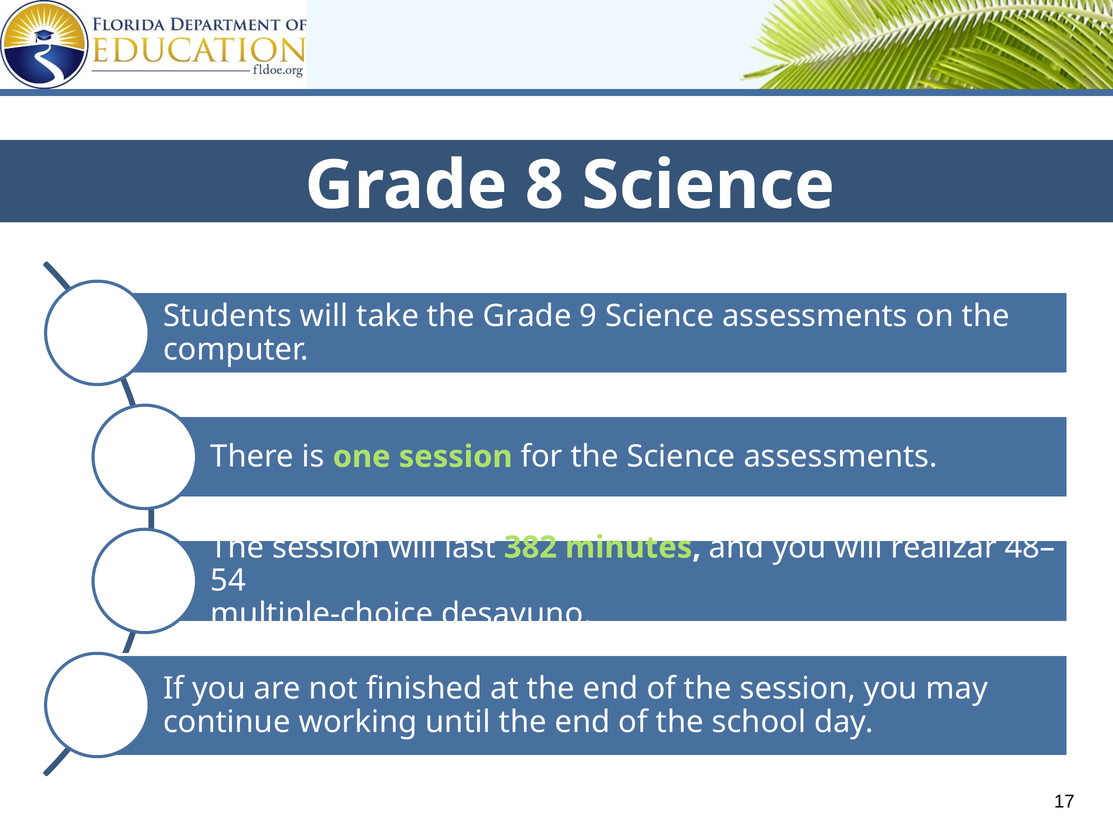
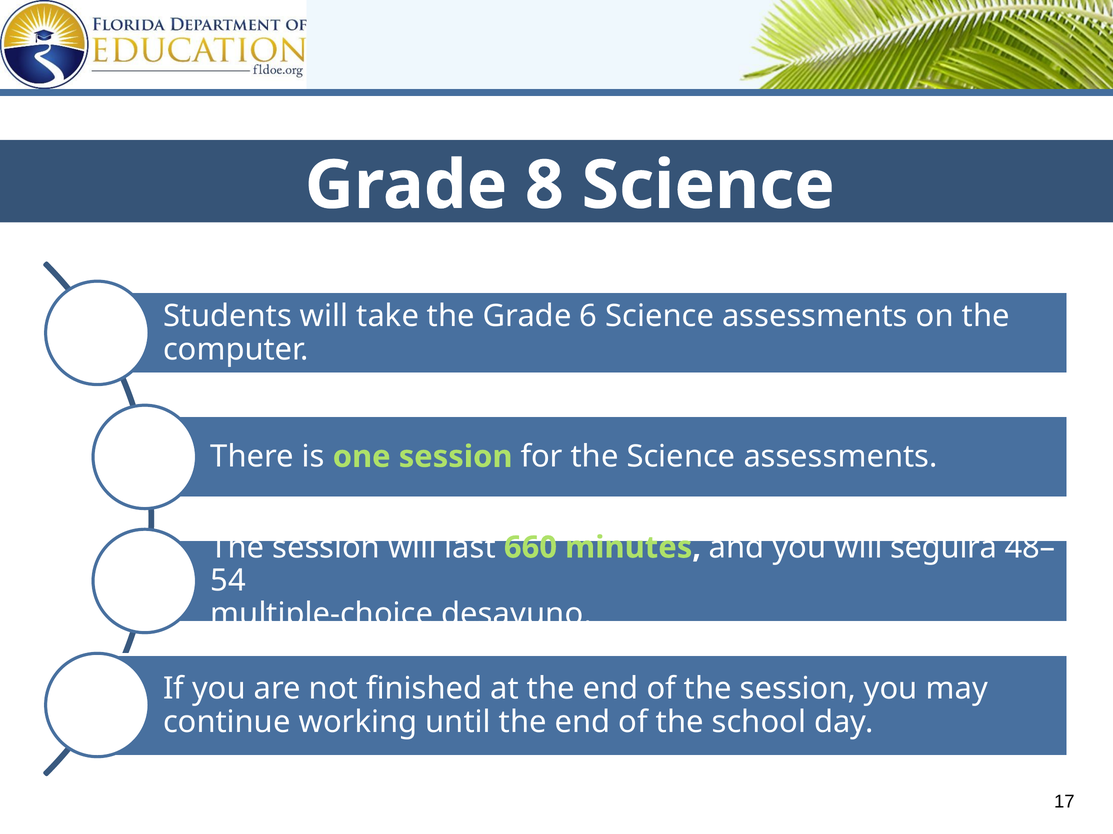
9: 9 -> 6 (588, 316)
382: 382 -> 660 (530, 548)
realizar: realizar -> seguirá (944, 548)
